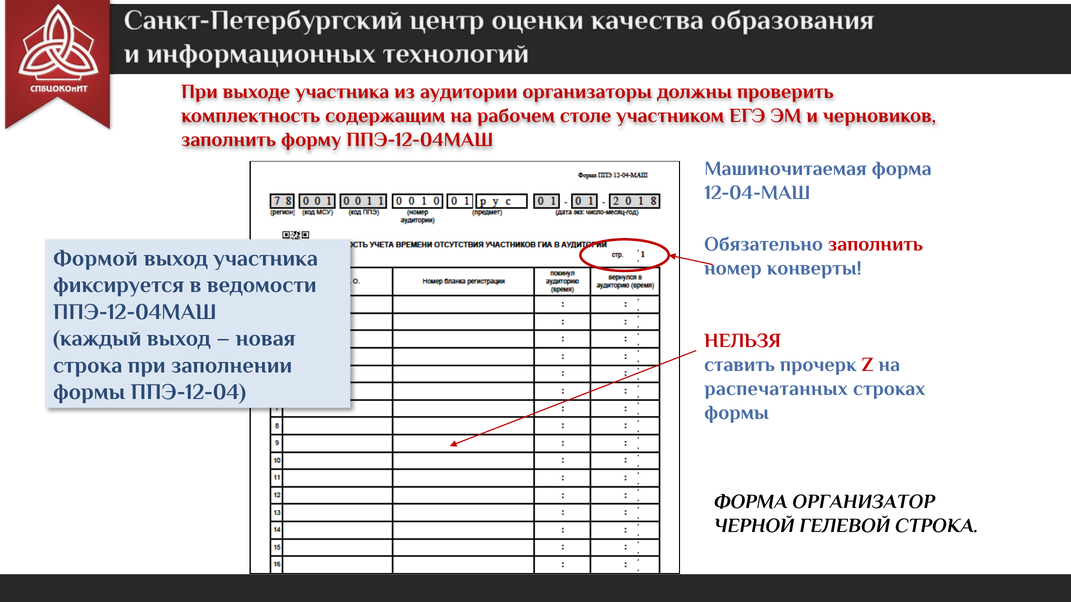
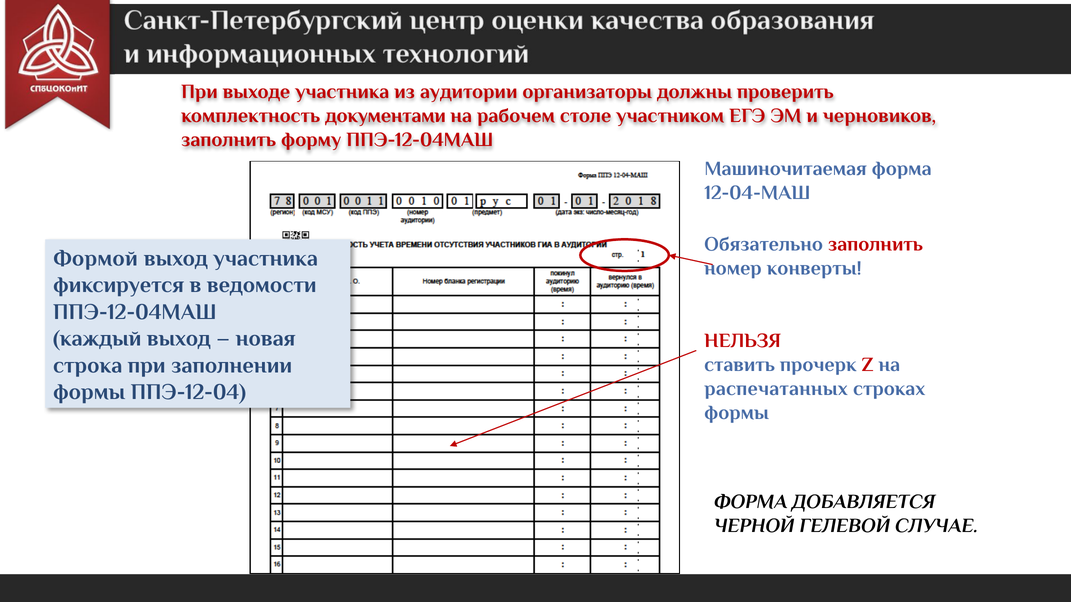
содержащим: содержащим -> документами (385, 116)
ОРГАНИЗАТОР: ОРГАНИЗАТОР -> ДОБАВЛЯЕТСЯ (864, 502)
ГЕЛЕВОЙ СТРОКА: СТРОКА -> СЛУЧАЕ (937, 526)
